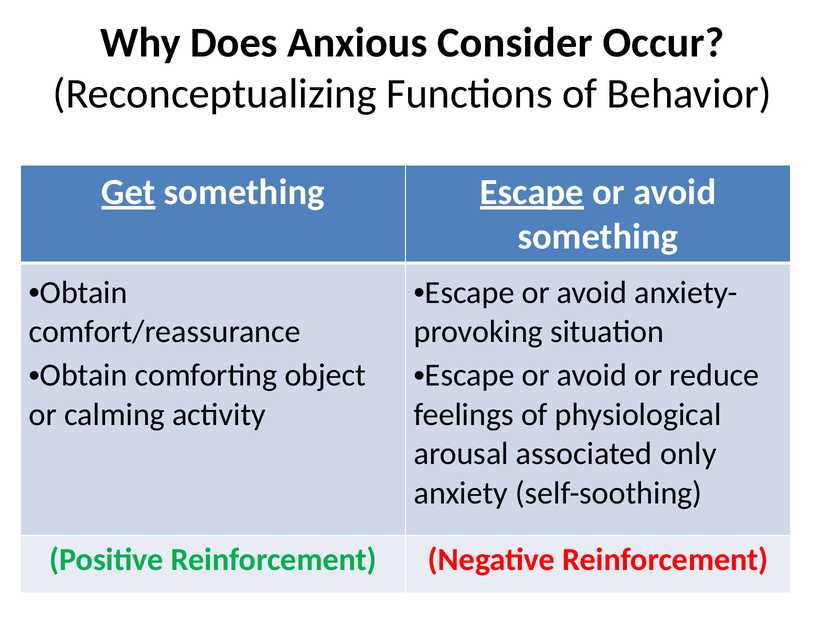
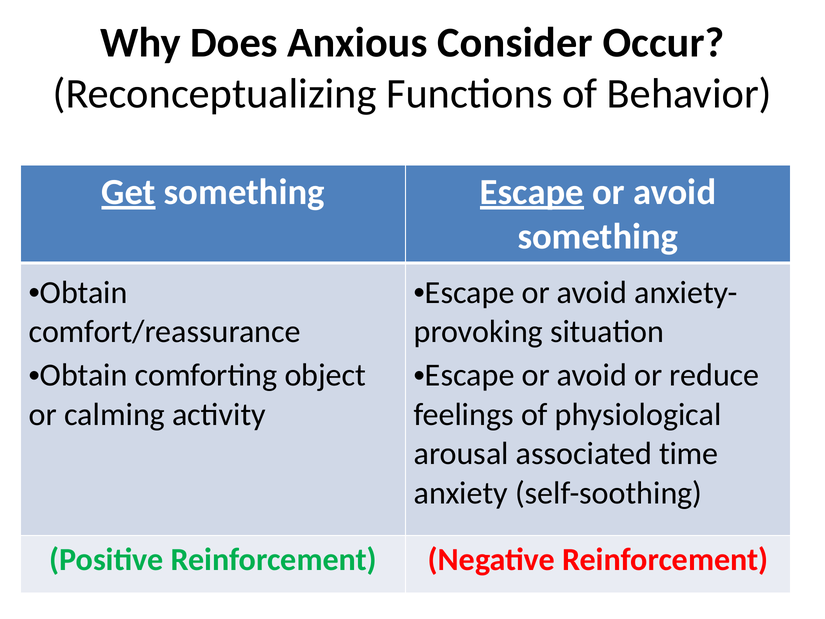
only: only -> time (689, 454)
